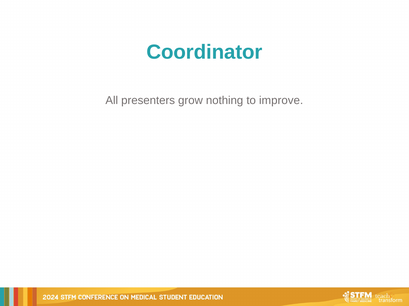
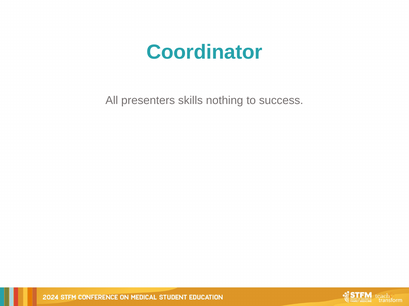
grow: grow -> skills (190, 101)
improve: improve -> success (281, 101)
